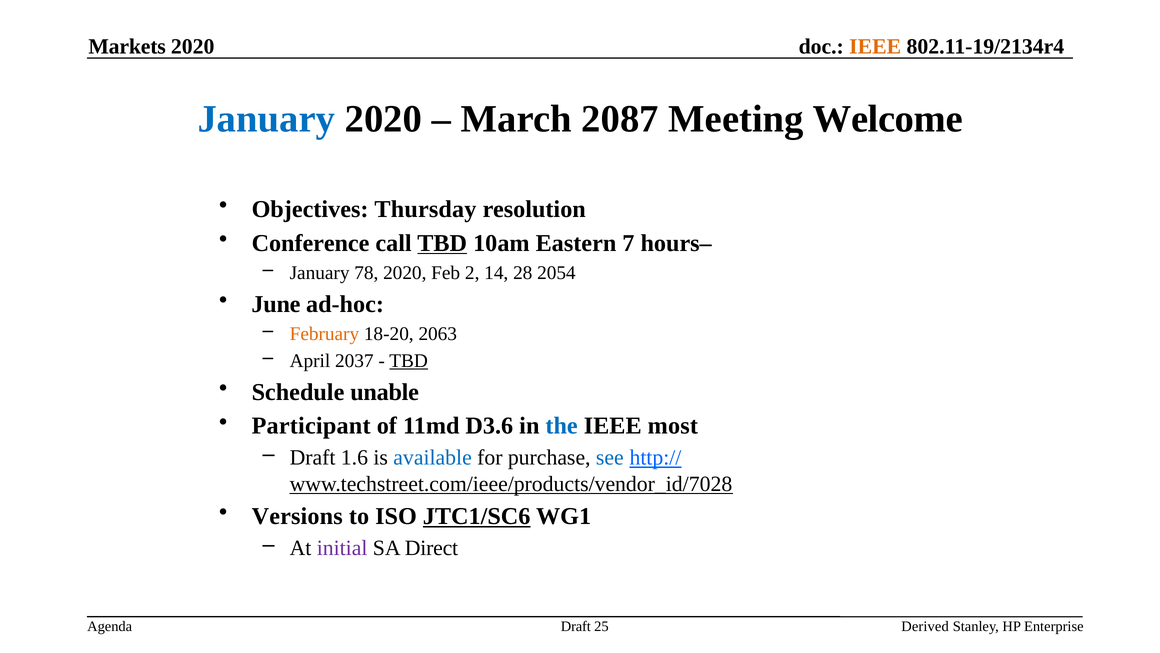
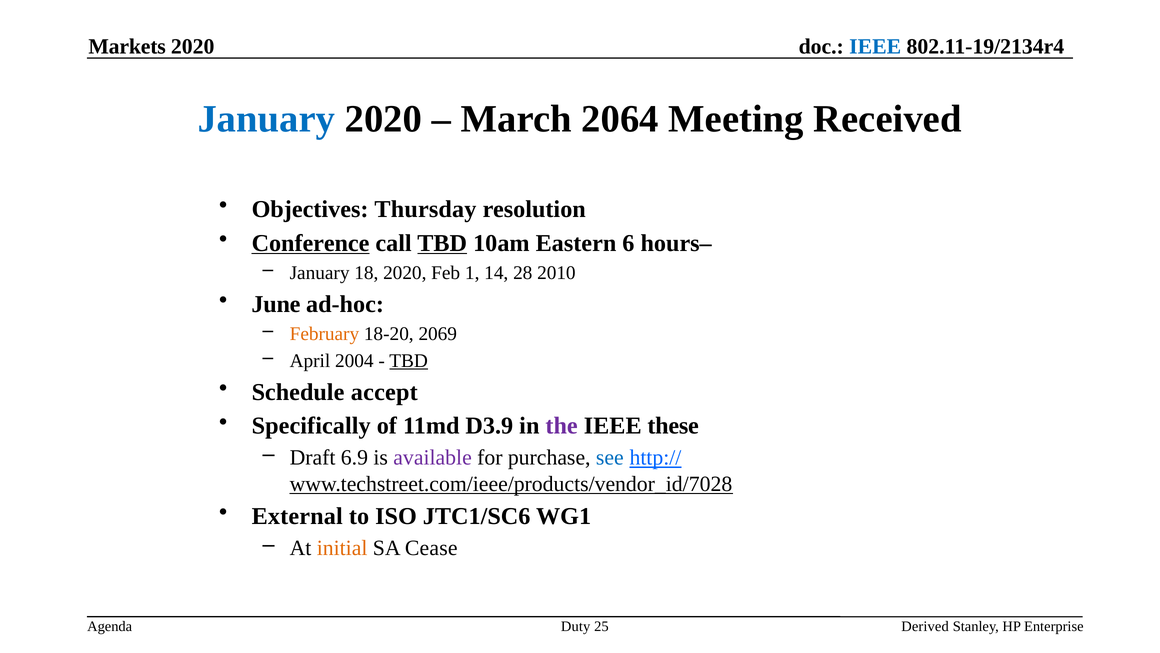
IEEE colour: orange -> blue (875, 46)
2087: 2087 -> 2064 (620, 119)
Welcome: Welcome -> Received (888, 119)
Conference underline: none -> present (311, 243)
7: 7 -> 6 (628, 243)
78: 78 -> 18 (366, 273)
2: 2 -> 1 (472, 273)
2054: 2054 -> 2010 (556, 273)
2063: 2063 -> 2069 (438, 333)
2037: 2037 -> 2004 (354, 360)
unable: unable -> accept (384, 392)
Participant: Participant -> Specifically (311, 426)
D3.6: D3.6 -> D3.9 (489, 426)
the colour: blue -> purple (562, 426)
most: most -> these (673, 426)
1.6: 1.6 -> 6.9 (354, 457)
available colour: blue -> purple (433, 457)
Versions: Versions -> External (297, 516)
JTC1/SC6 underline: present -> none (477, 516)
initial colour: purple -> orange (342, 548)
Direct: Direct -> Cease (431, 548)
Draft: Draft -> Duty (576, 626)
